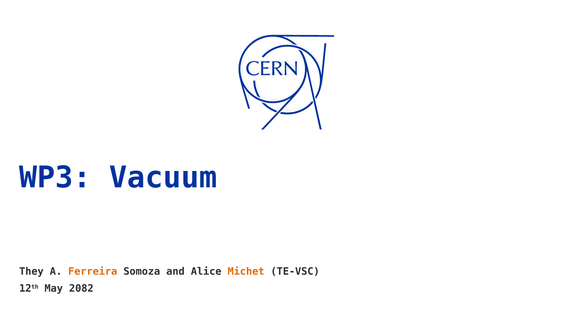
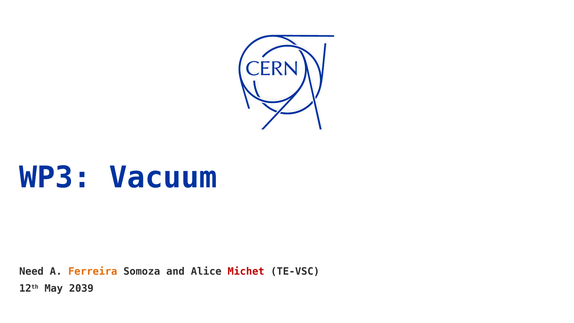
They: They -> Need (31, 271)
Michet colour: orange -> red (246, 271)
2082: 2082 -> 2039 (81, 288)
